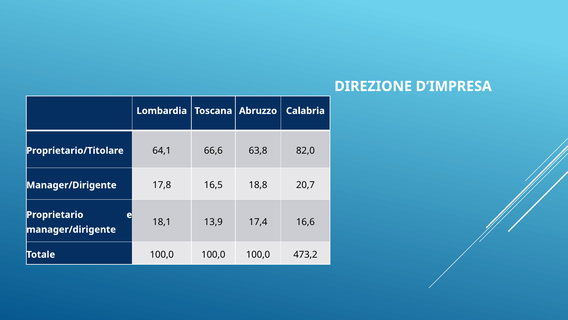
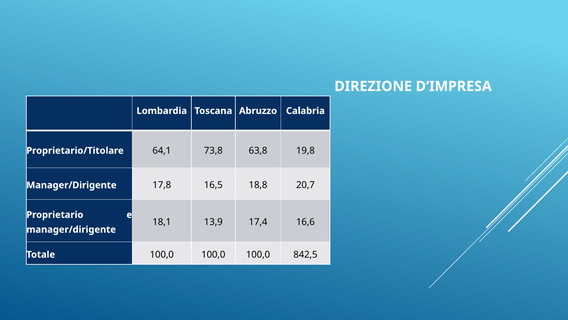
66,6: 66,6 -> 73,8 (213, 150)
82,0: 82,0 -> 19,8 (305, 150)
473,2: 473,2 -> 842,5 (305, 254)
